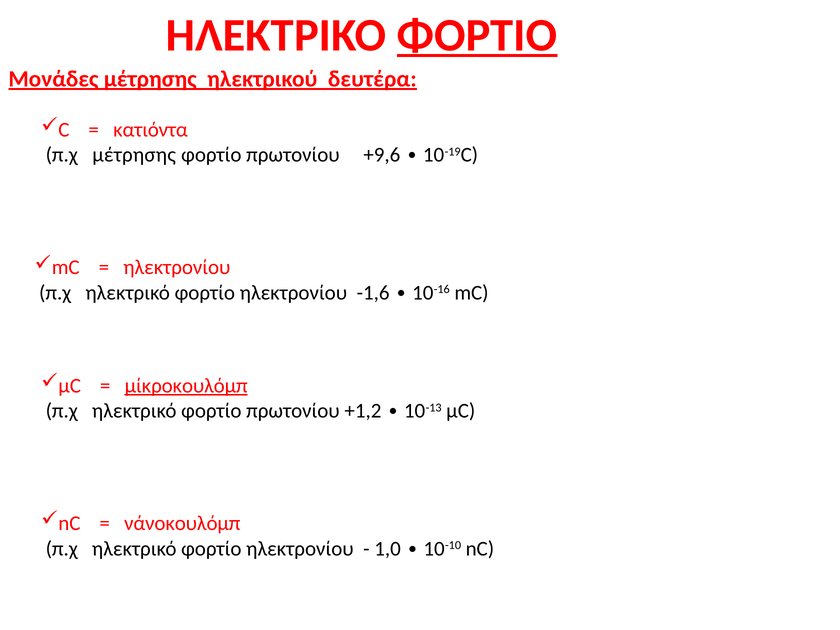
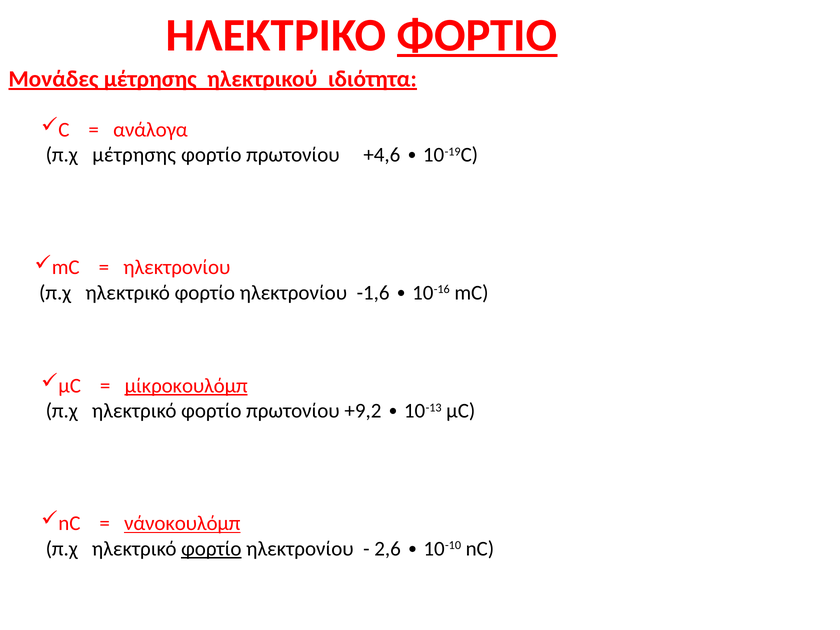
δευτέρα: δευτέρα -> ιδιότητα (372, 79)
κατιόντα: κατιόντα -> ανάλογα (151, 130)
+9,6: +9,6 -> +4,6 (382, 155)
+1,2: +1,2 -> +9,2 (363, 411)
νάνοκουλόμπ underline: none -> present (182, 523)
φορτίο underline: none -> present (211, 549)
1,0: 1,0 -> 2,6 (388, 549)
